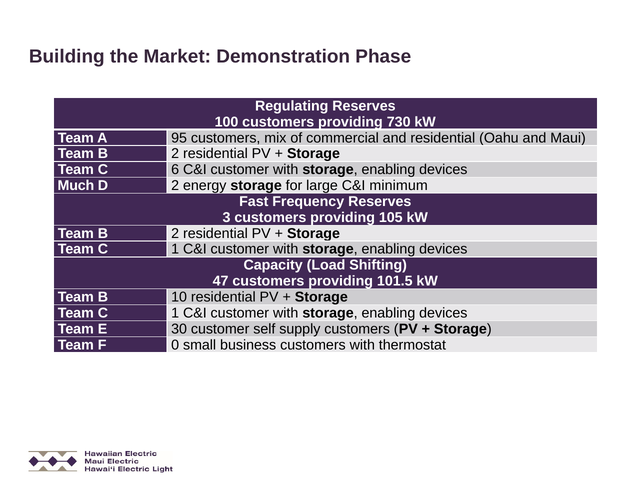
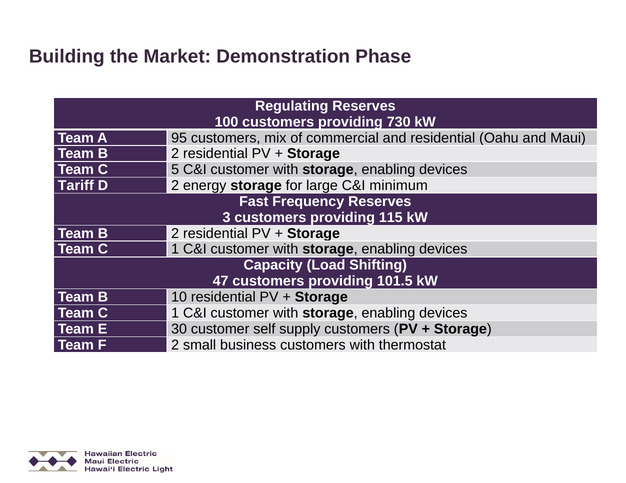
6: 6 -> 5 (175, 170)
Much: Much -> Tariff (76, 186)
105: 105 -> 115 (391, 218)
F 0: 0 -> 2 (175, 345)
